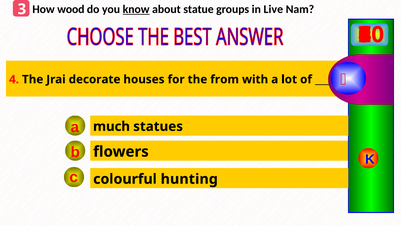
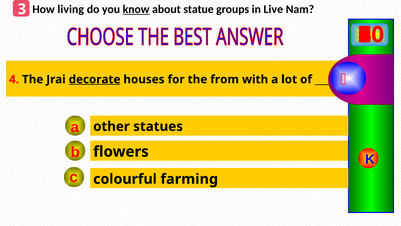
wood: wood -> living (71, 9)
decorate underline: none -> present (95, 79)
much: much -> other (111, 126)
hunting: hunting -> farming (189, 179)
